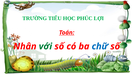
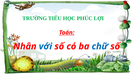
với colour: green -> blue (45, 47)
